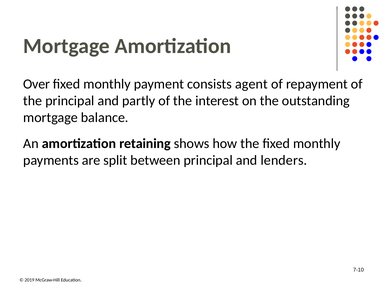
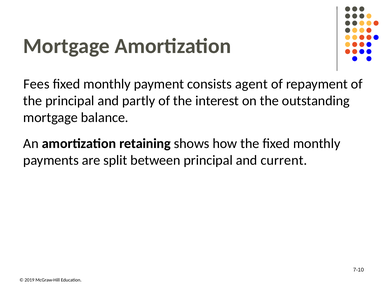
Over: Over -> Fees (36, 84)
lenders: lenders -> current (284, 160)
